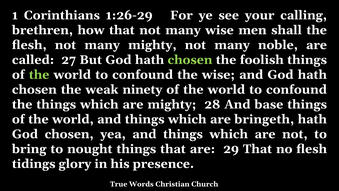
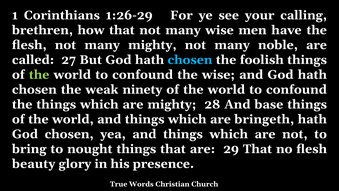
shall: shall -> have (286, 30)
chosen colour: light green -> light blue (190, 60)
tidings: tidings -> beauty (34, 164)
